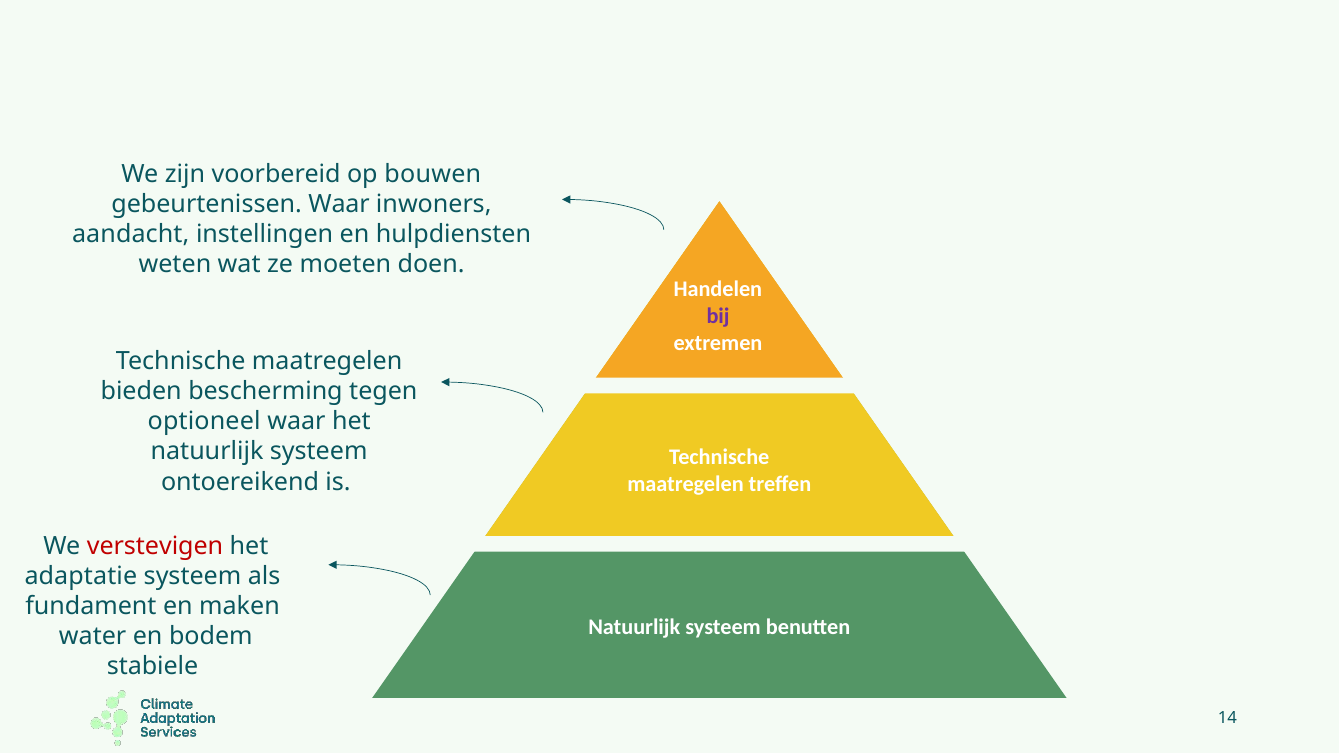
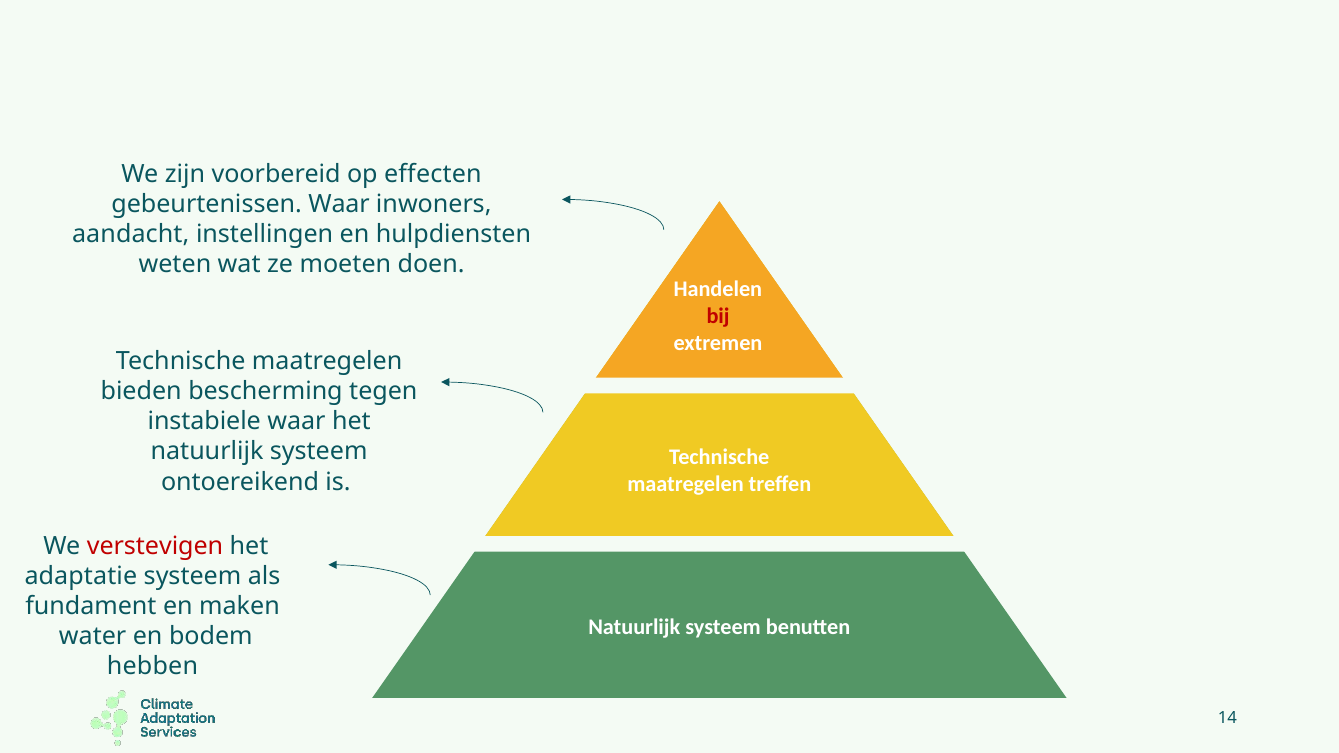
bouwen: bouwen -> effecten (433, 174)
bij colour: purple -> red (718, 316)
optioneel: optioneel -> instabiele (204, 422)
stabiele: stabiele -> hebben (152, 667)
